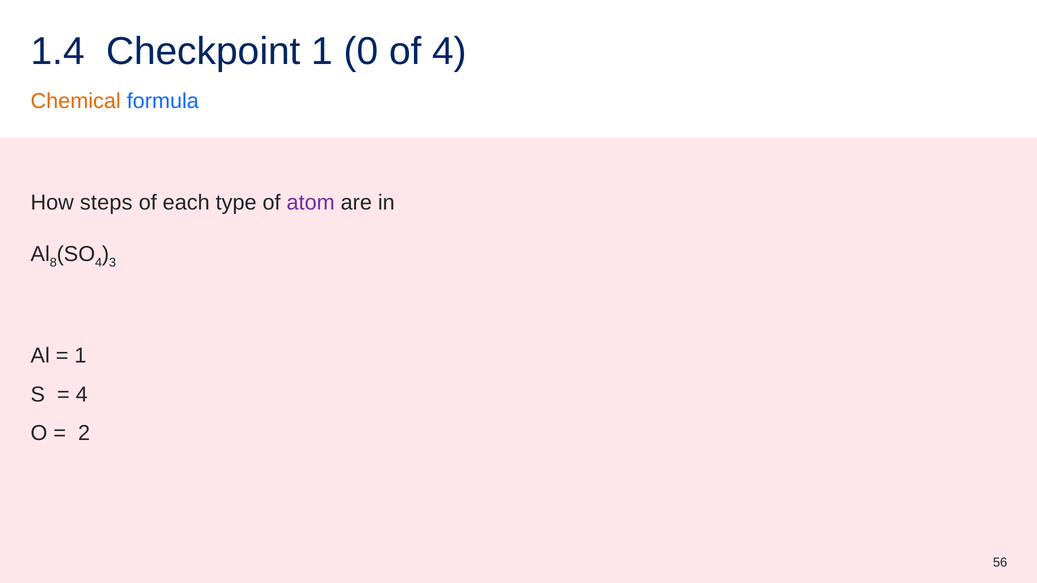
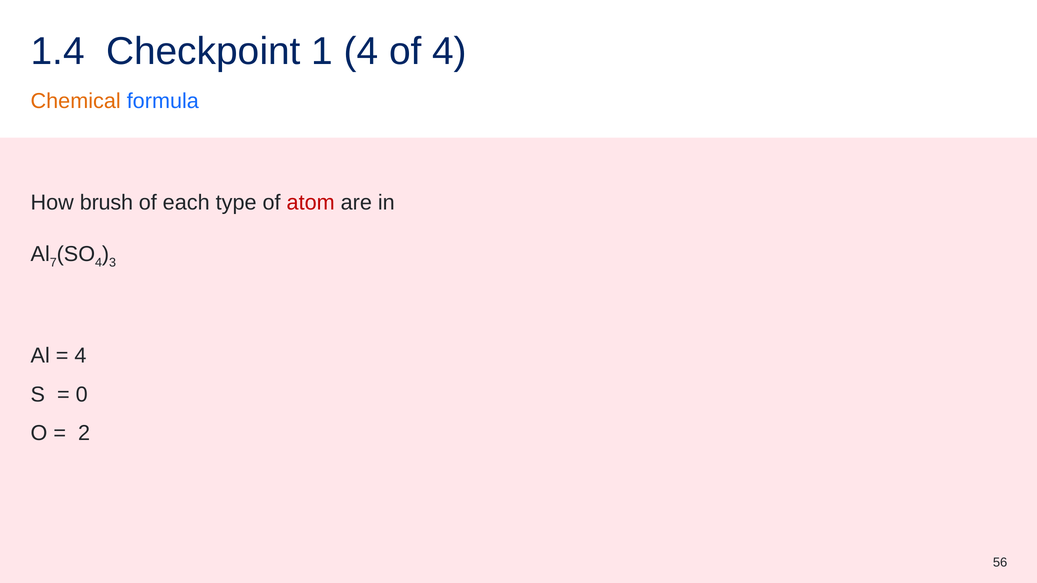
1 0: 0 -> 4 (361, 51)
steps: steps -> brush (106, 203)
atom colour: purple -> red (311, 203)
8: 8 -> 7 (53, 263)
1: 1 -> 4 (80, 356)
4: 4 -> 0 (82, 395)
